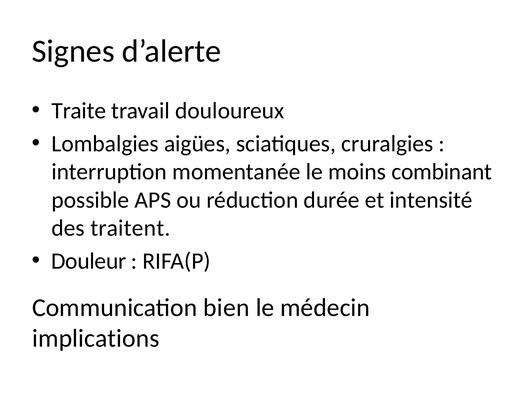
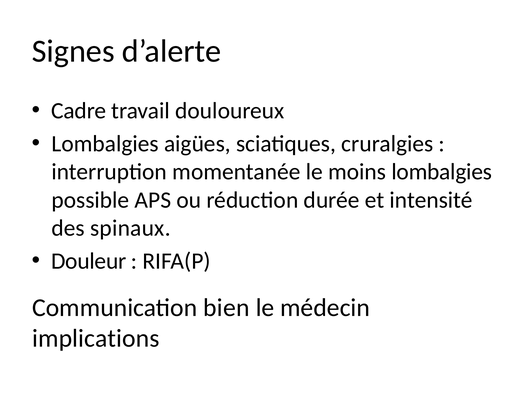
Traite: Traite -> Cadre (79, 111)
moins combinant: combinant -> lombalgies (442, 172)
traitent: traitent -> spinaux (130, 228)
